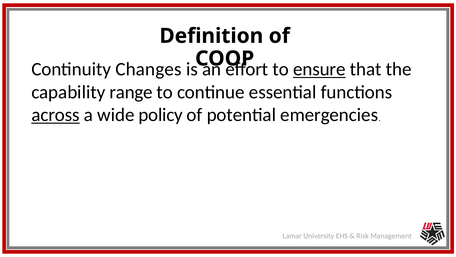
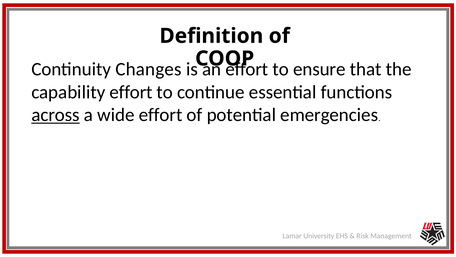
ensure underline: present -> none (319, 69)
capability range: range -> effort (131, 92)
wide policy: policy -> effort (161, 115)
